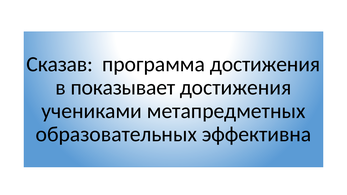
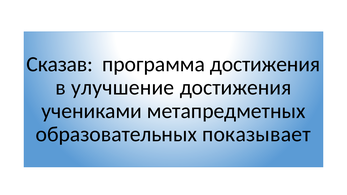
показывает: показывает -> улучшение (123, 88)
эффективна: эффективна -> показывает (256, 134)
